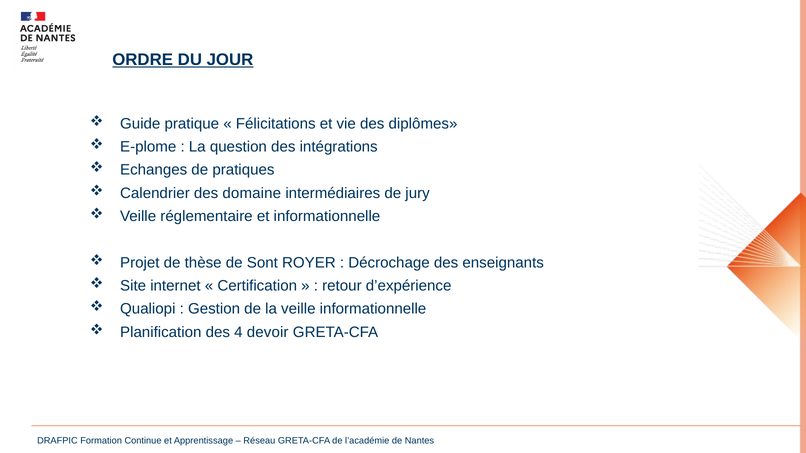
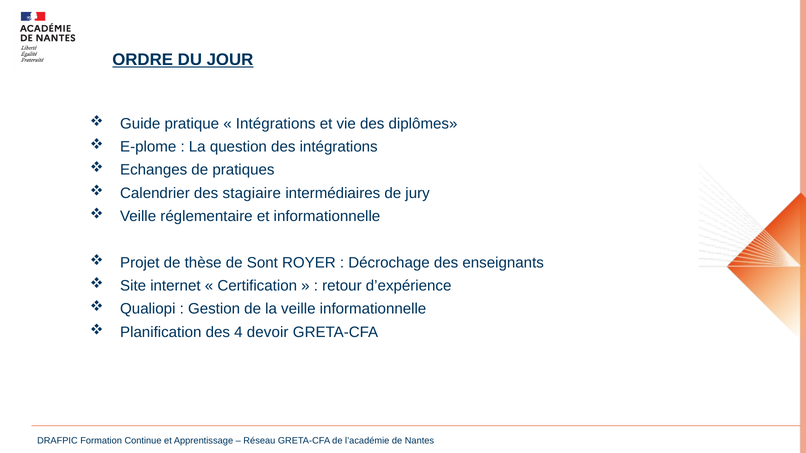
Félicitations: Félicitations -> Intégrations (276, 124)
domaine: domaine -> stagiaire (252, 193)
